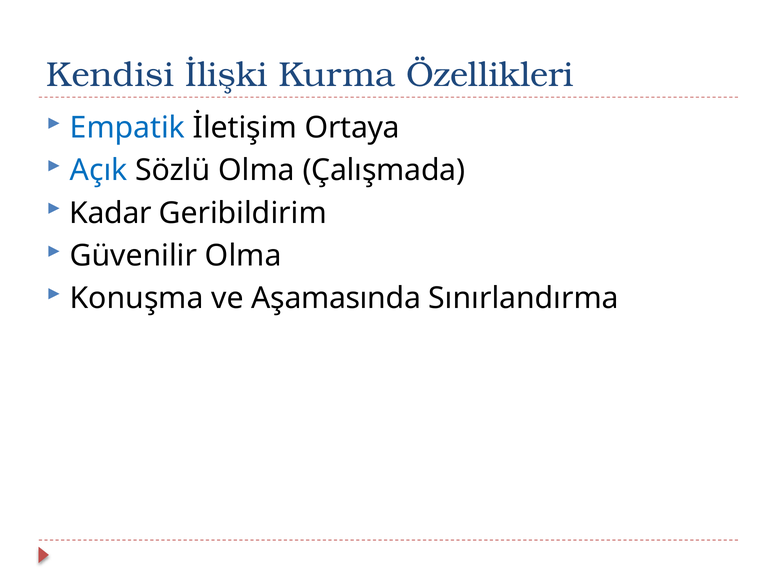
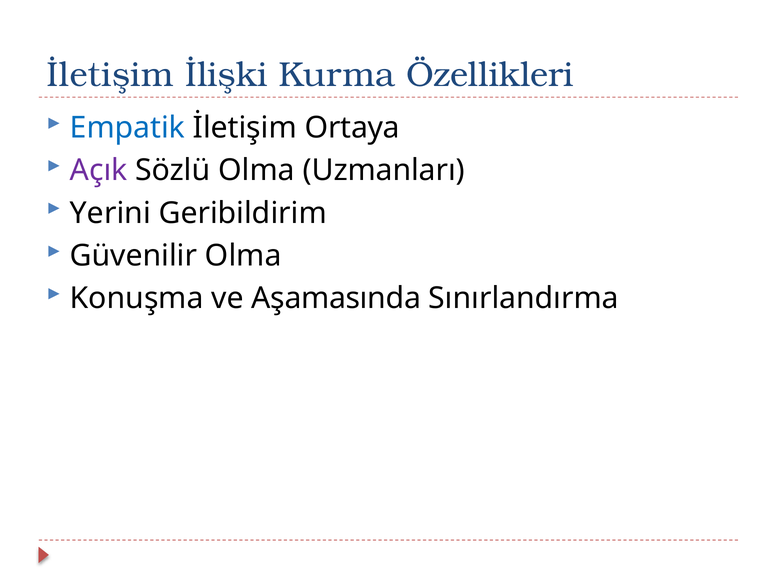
Kendisi: Kendisi -> İletişim (110, 75)
Açık colour: blue -> purple (99, 170)
Çalışmada: Çalışmada -> Uzmanları (384, 170)
Kadar: Kadar -> Yerini (110, 213)
